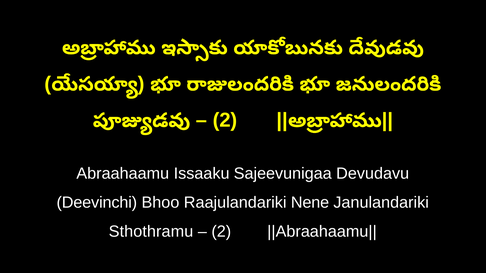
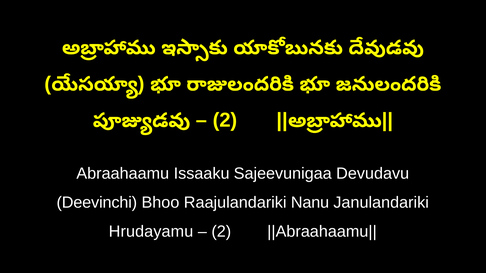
Nene: Nene -> Nanu (310, 203)
Sthothramu: Sthothramu -> Hrudayamu (151, 232)
